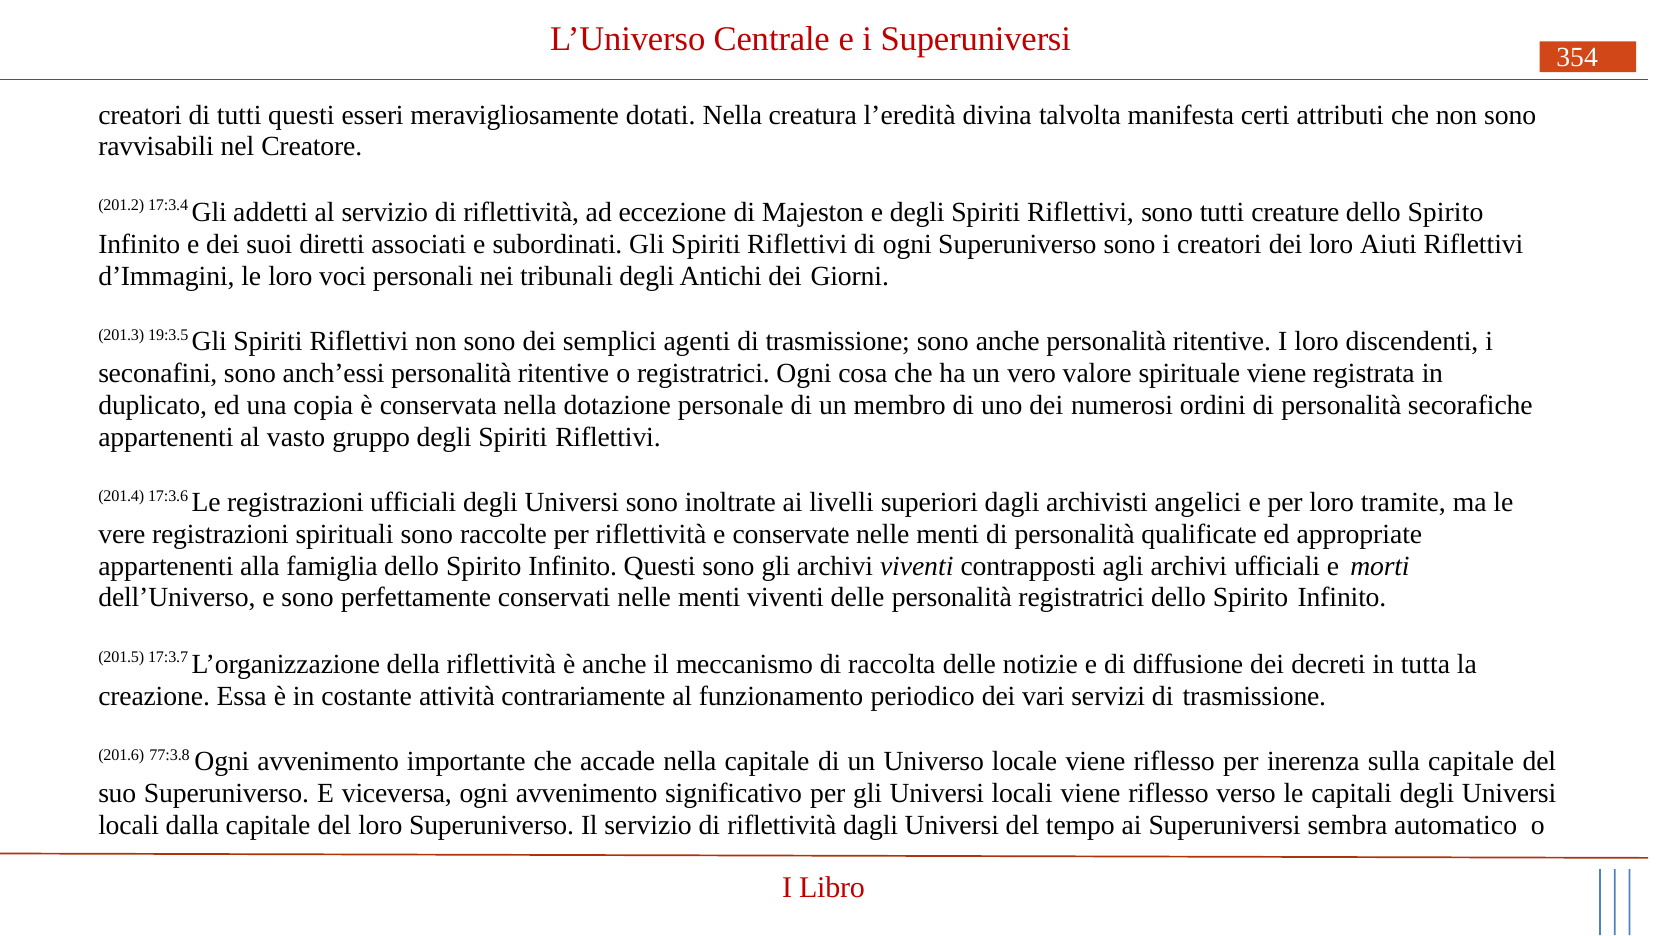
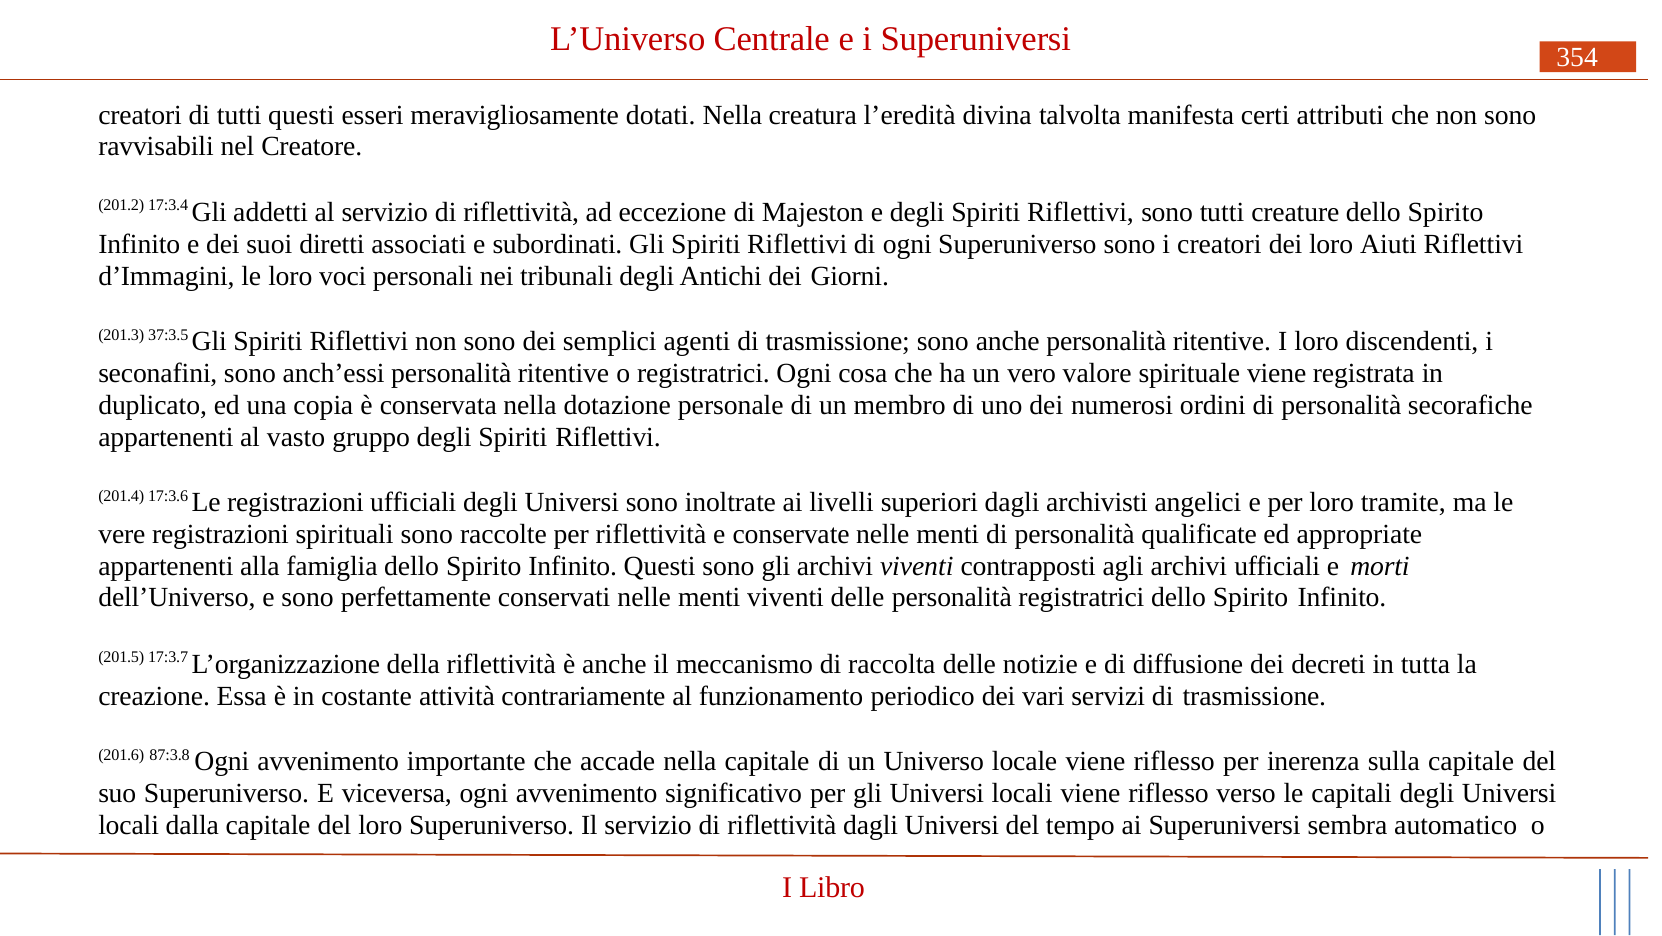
19:3.5: 19:3.5 -> 37:3.5 (168, 335)
77:3.8: 77:3.8 -> 87:3.8 (170, 755)
